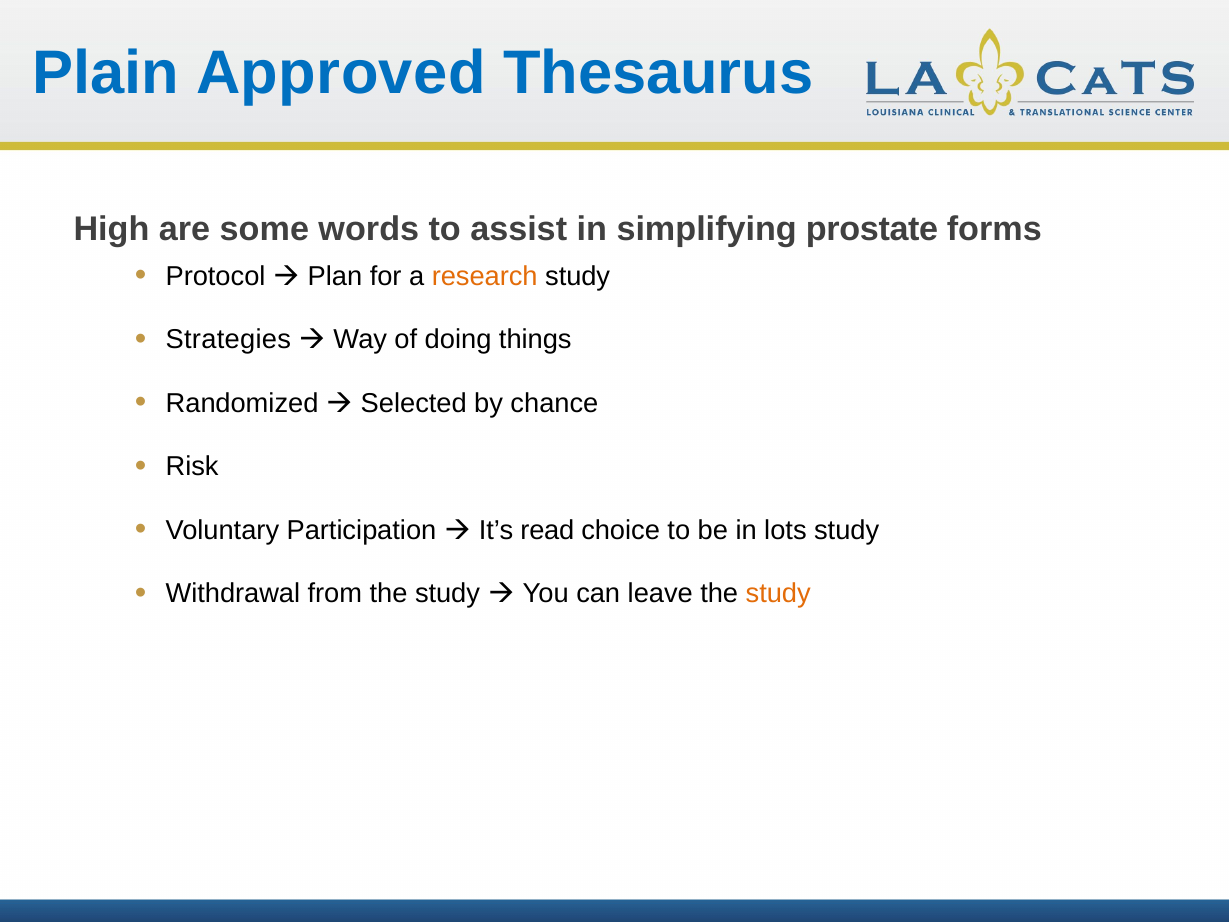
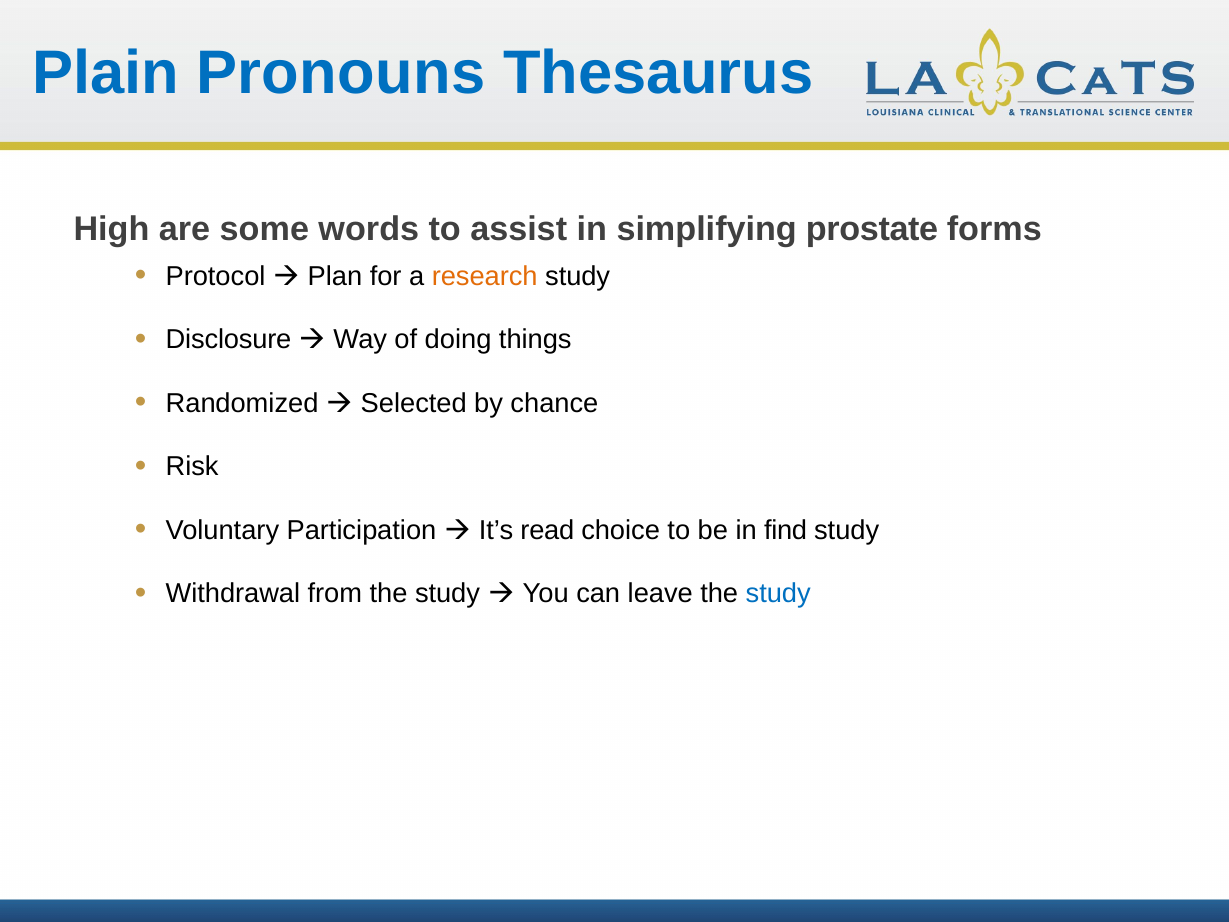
Approved: Approved -> Pronouns (341, 73)
Strategies: Strategies -> Disclosure (229, 340)
lots: lots -> find (786, 530)
study colour: orange -> blue (778, 594)
